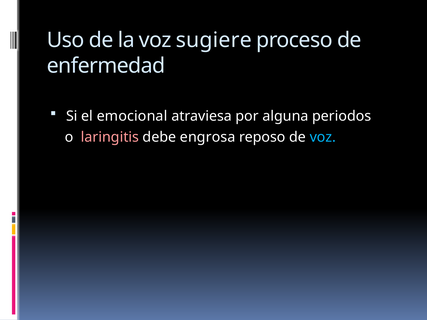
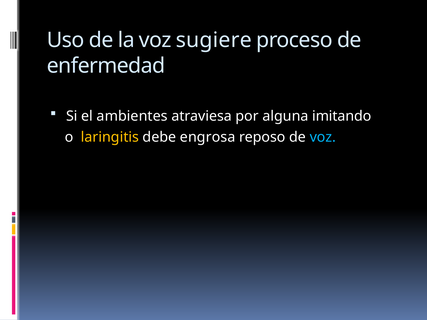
emocional: emocional -> ambientes (132, 116)
periodos: periodos -> imitando (342, 116)
laringitis colour: pink -> yellow (110, 137)
